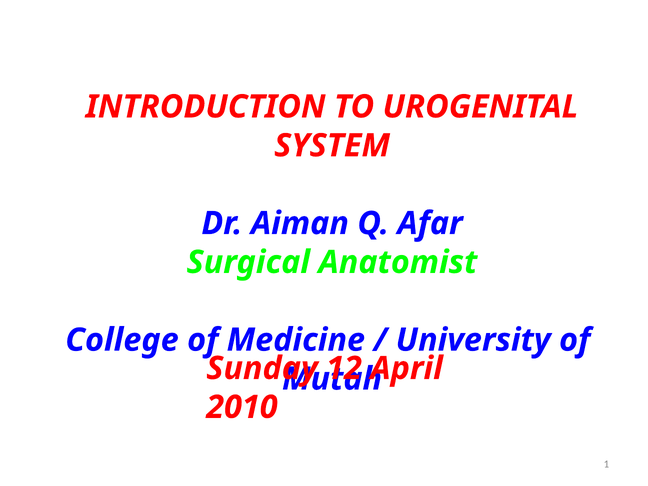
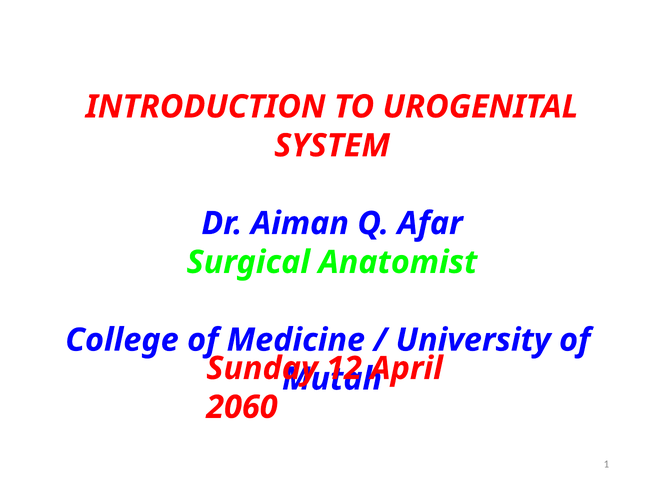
2010: 2010 -> 2060 (242, 407)
